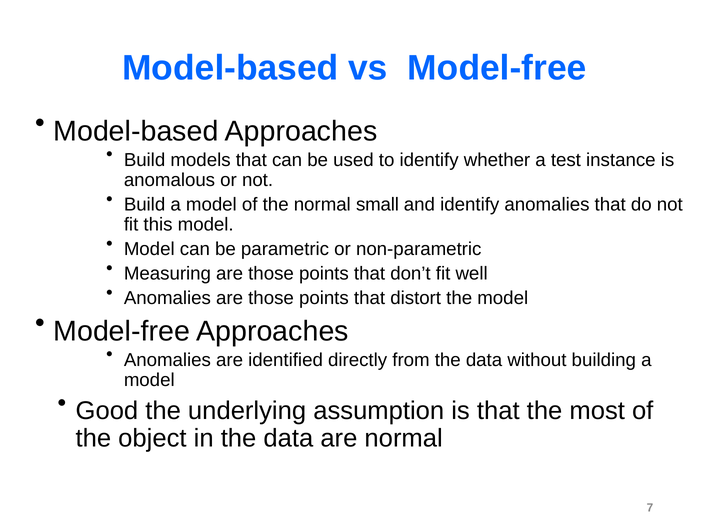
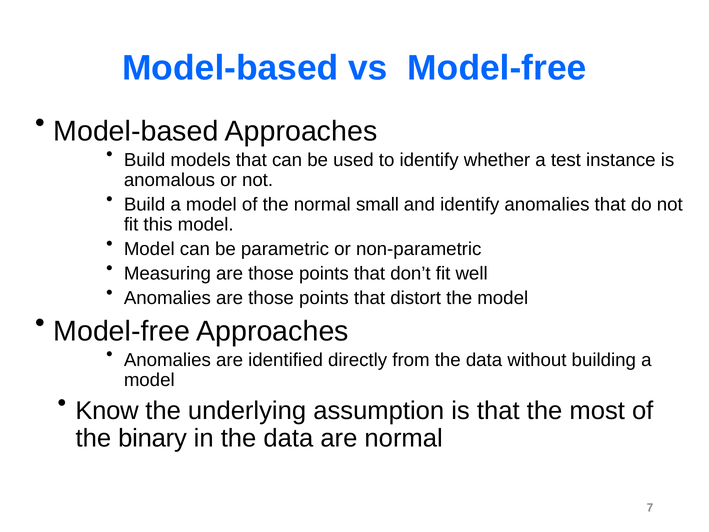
Good: Good -> Know (107, 410)
object: object -> binary (153, 438)
